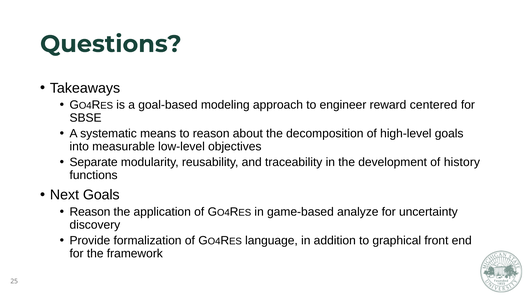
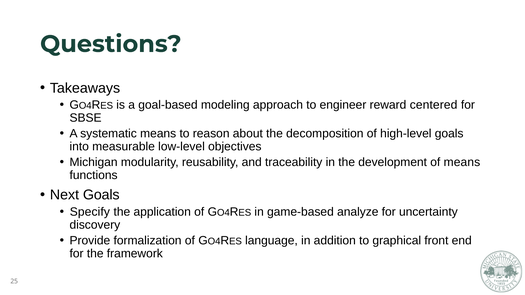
Separate: Separate -> Michigan (94, 162)
of history: history -> means (462, 162)
Reason: Reason -> Specify (90, 212)
